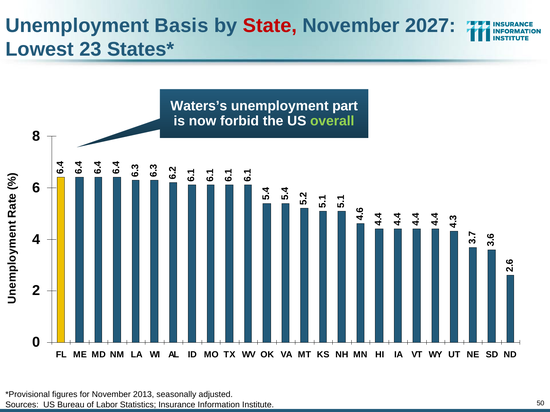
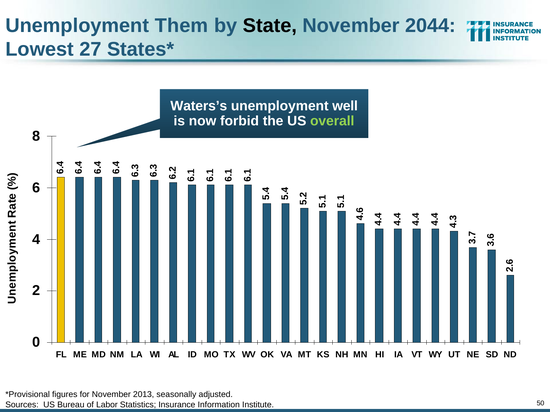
Basis: Basis -> Them (182, 26)
State colour: red -> black (270, 26)
2027: 2027 -> 2044 (431, 26)
23: 23 -> 27 (90, 49)
part: part -> well (345, 106)
